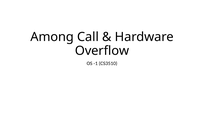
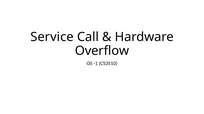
Among: Among -> Service (52, 37)
